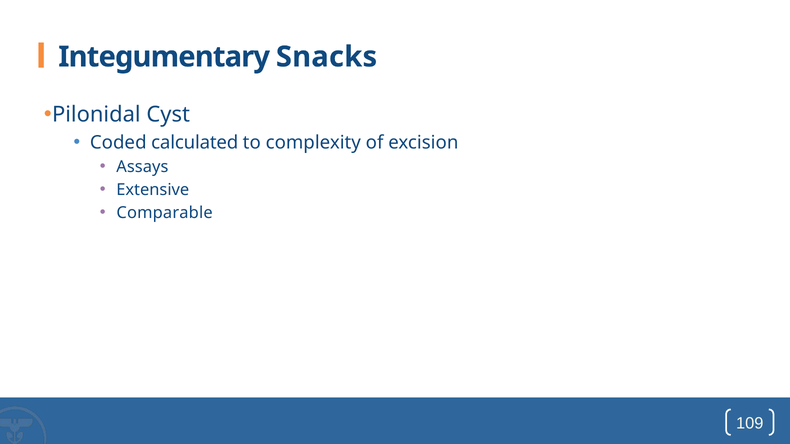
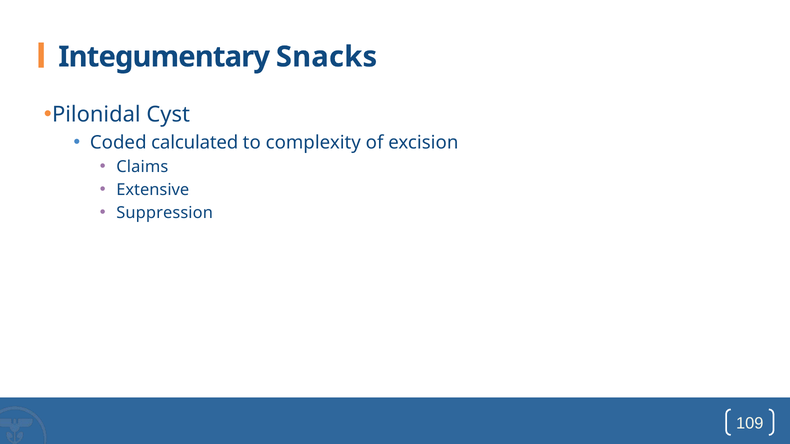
Assays: Assays -> Claims (142, 167)
Comparable: Comparable -> Suppression (165, 213)
